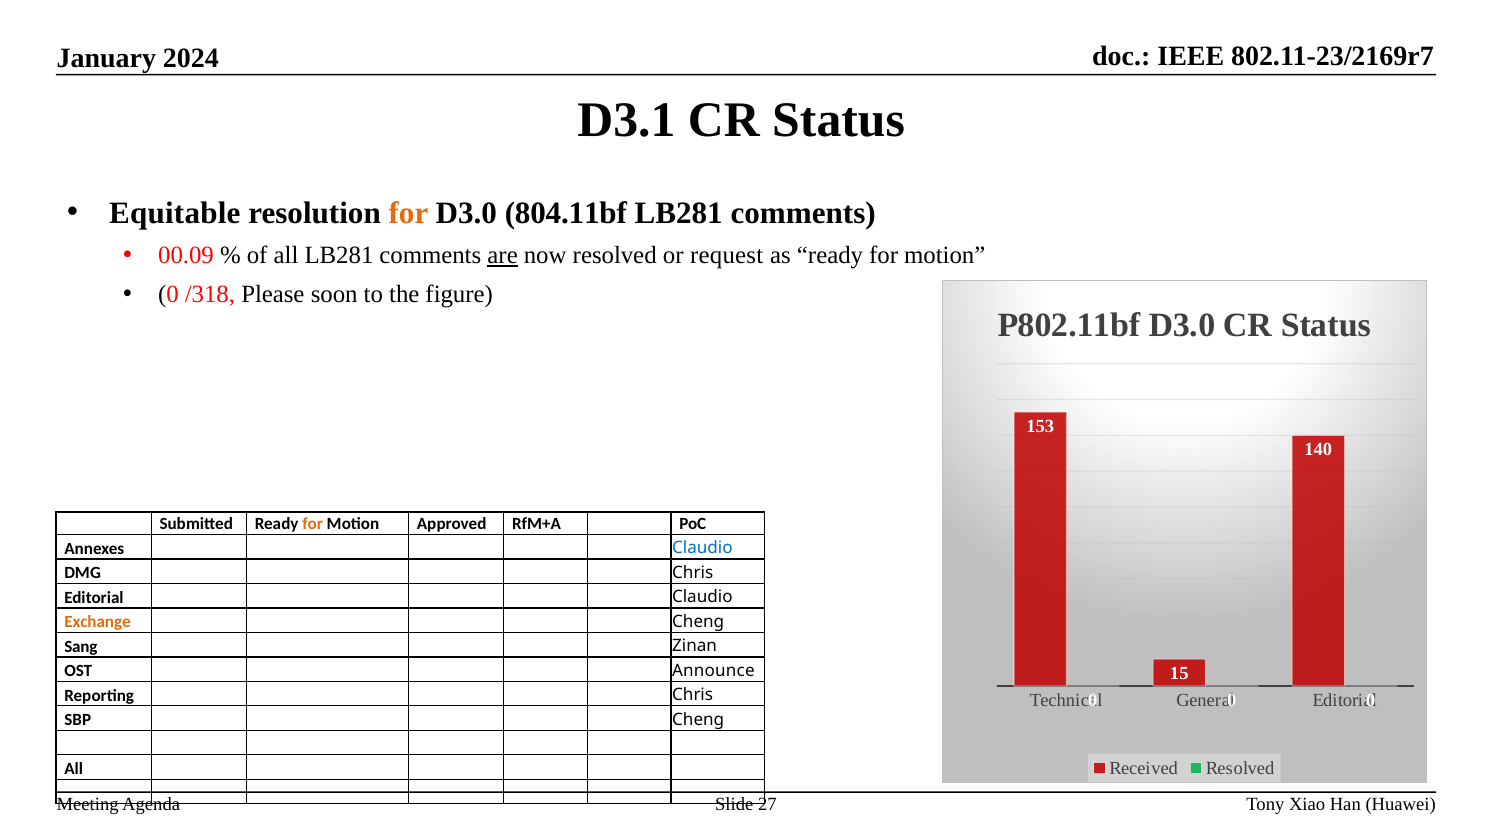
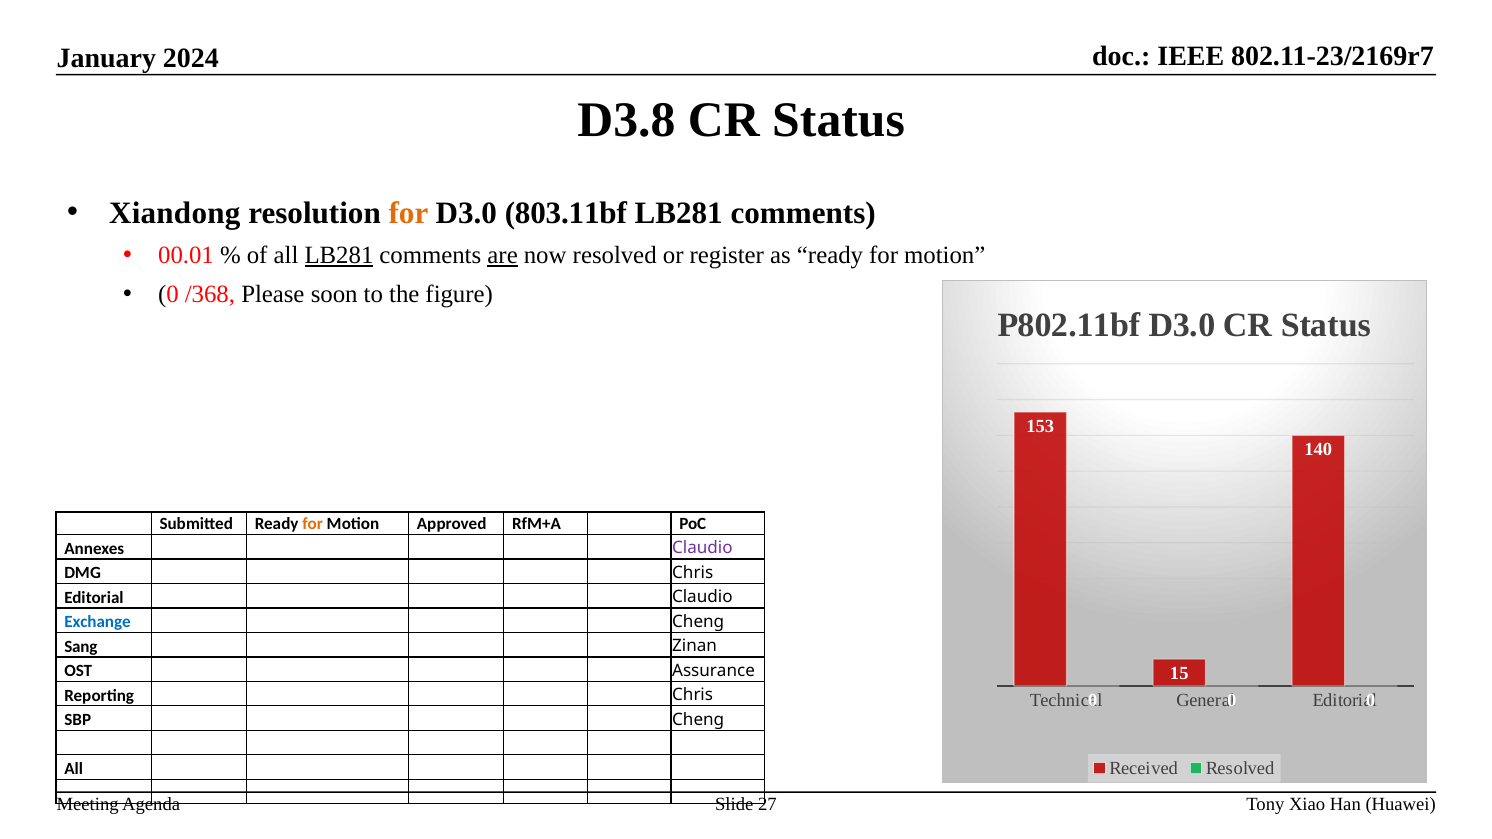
D3.1: D3.1 -> D3.8 (627, 120)
Equitable: Equitable -> Xiandong (175, 213)
804.11bf: 804.11bf -> 803.11bf (566, 213)
00.09: 00.09 -> 00.01 (186, 255)
LB281 underline: none -> present (339, 255)
request: request -> register (727, 255)
/318: /318 -> /368 (210, 295)
Claudio colour: blue -> purple (702, 548)
Exchange colour: orange -> blue (98, 622)
Announce: Announce -> Assurance (714, 671)
